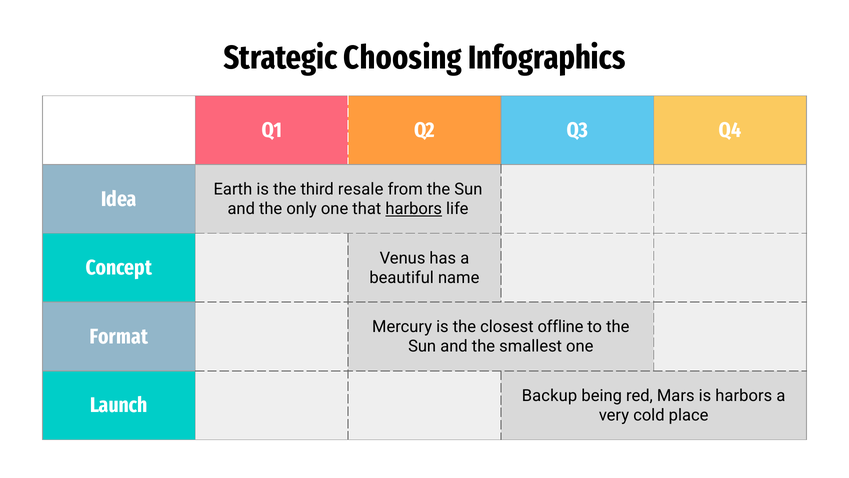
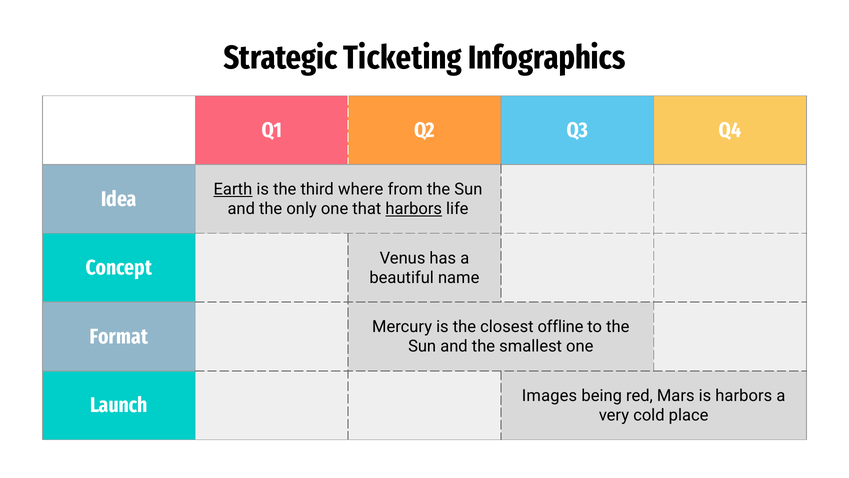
Choosing: Choosing -> Ticketing (403, 58)
Earth underline: none -> present (233, 189)
resale: resale -> where (361, 189)
Backup: Backup -> Images (549, 395)
